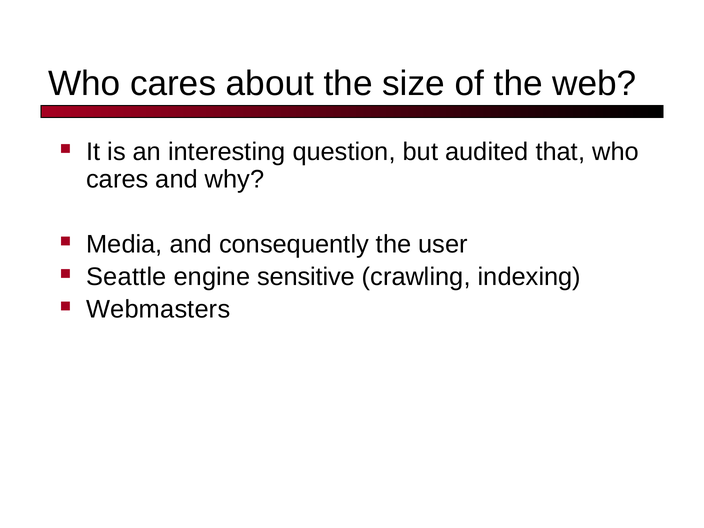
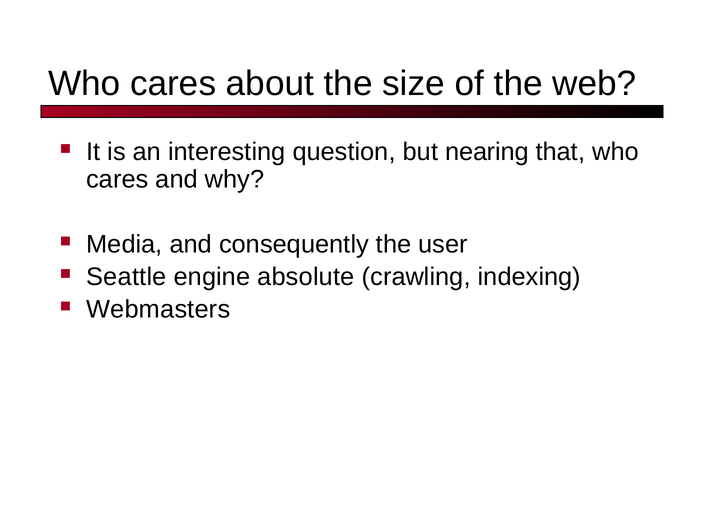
audited: audited -> nearing (487, 152)
sensitive: sensitive -> absolute (306, 277)
